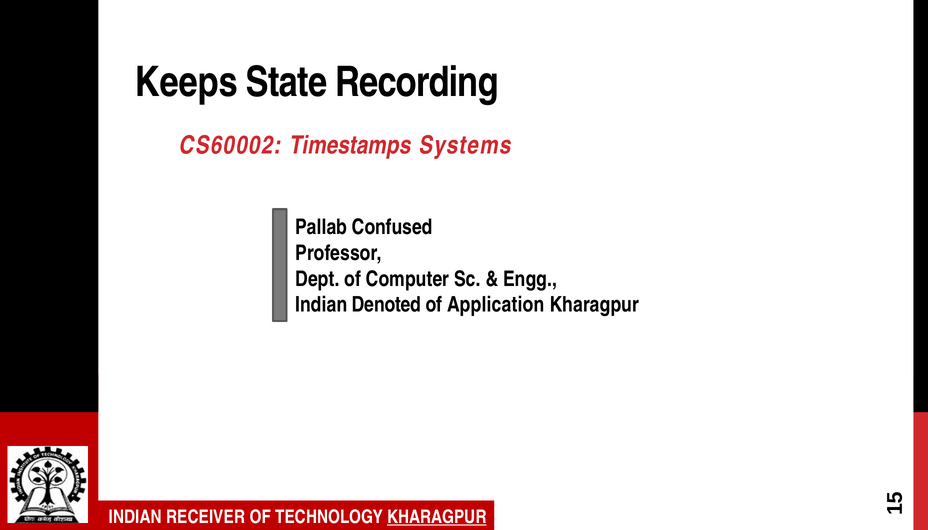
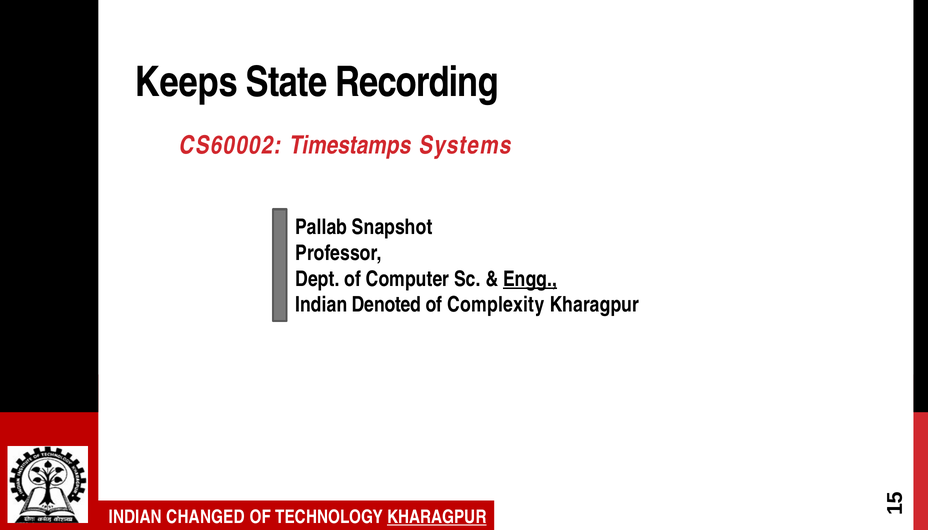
Confused: Confused -> Snapshot (392, 228)
Engg underline: none -> present (530, 279)
Application: Application -> Complexity (496, 305)
RECEIVER: RECEIVER -> CHANGED (206, 517)
